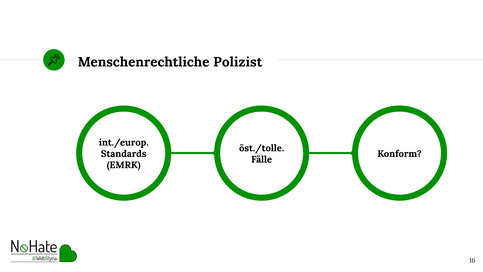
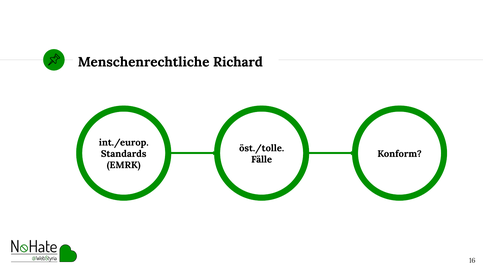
Polizist: Polizist -> Richard (238, 62)
